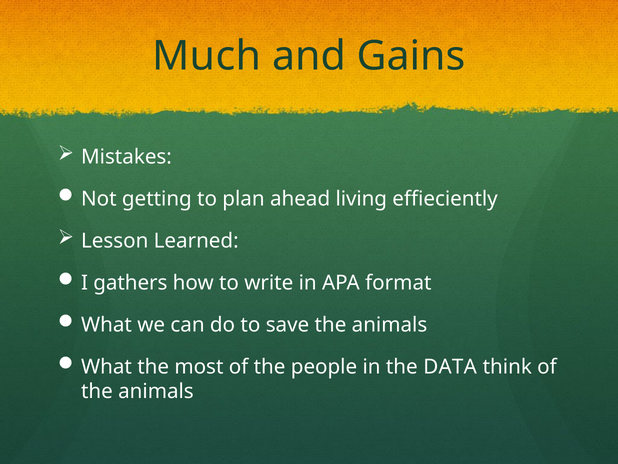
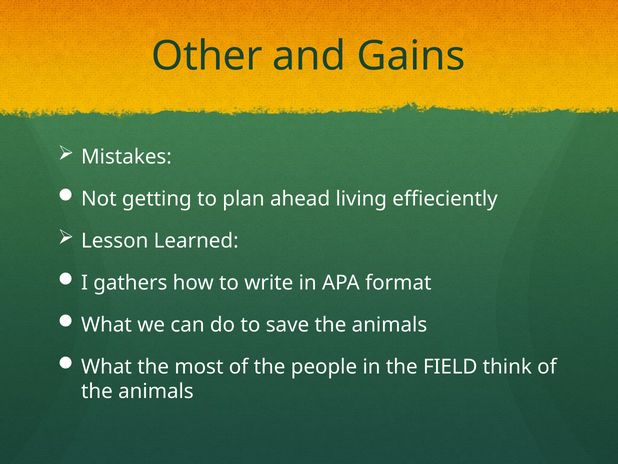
Much: Much -> Other (207, 56)
DATA: DATA -> FIELD (450, 366)
